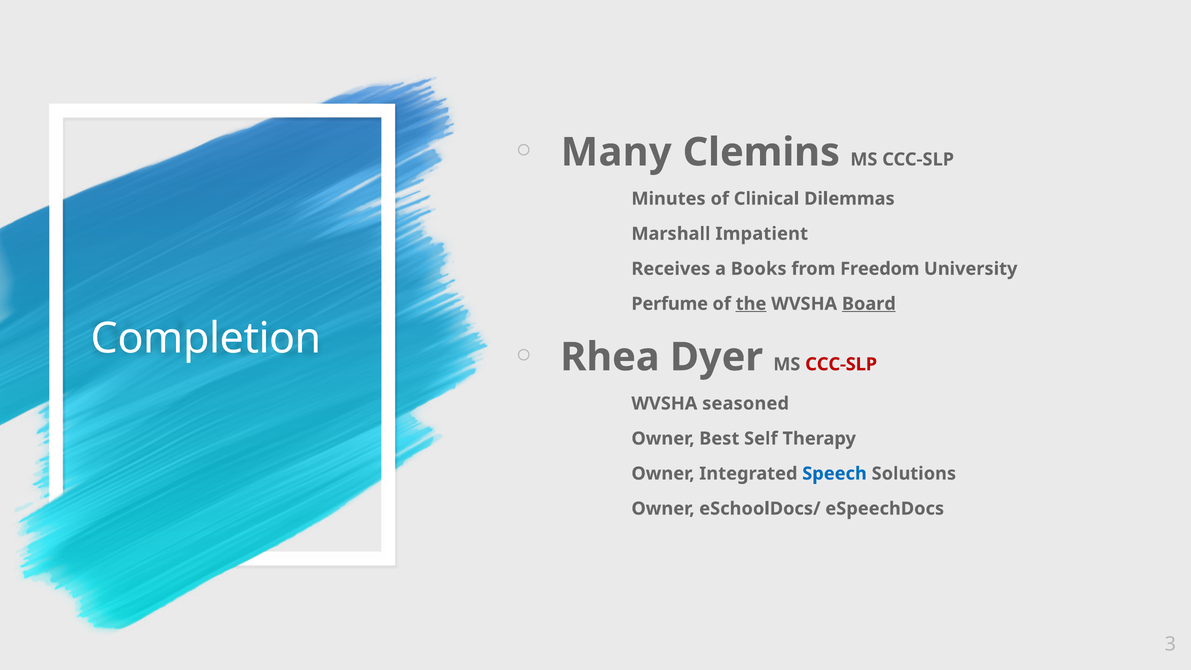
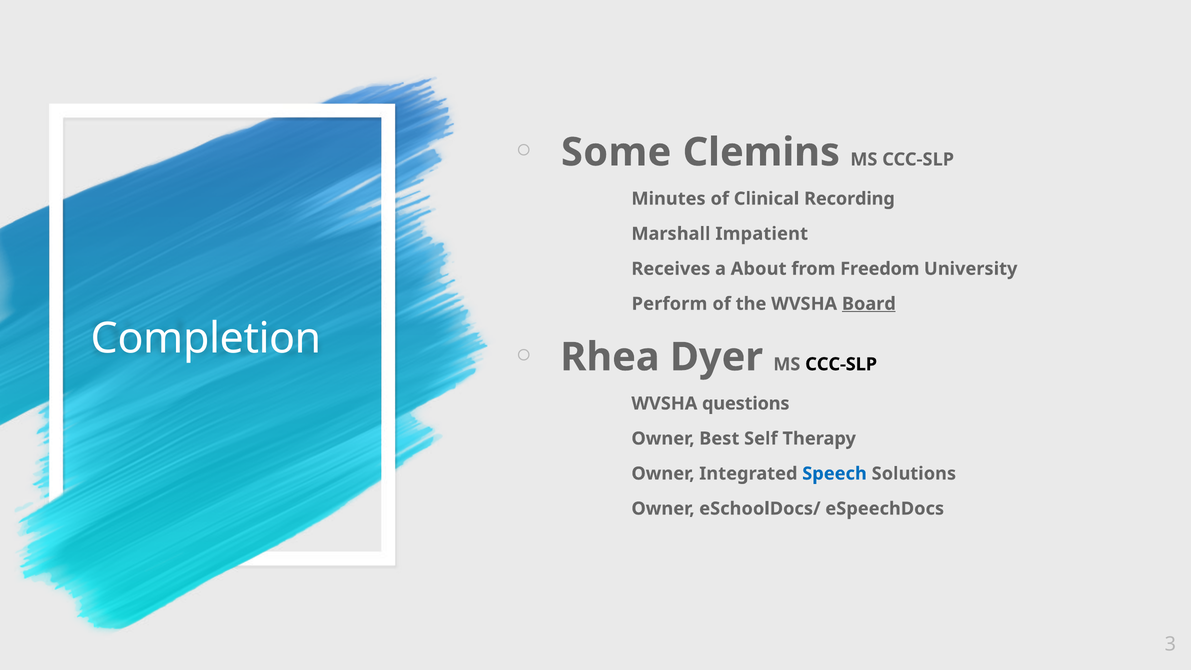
Many: Many -> Some (616, 152)
Dilemmas: Dilemmas -> Recording (849, 199)
Books: Books -> About (759, 269)
Perfume: Perfume -> Perform (669, 304)
the underline: present -> none (751, 304)
CCC-SLP colour: red -> black (841, 364)
seasoned: seasoned -> questions (746, 404)
